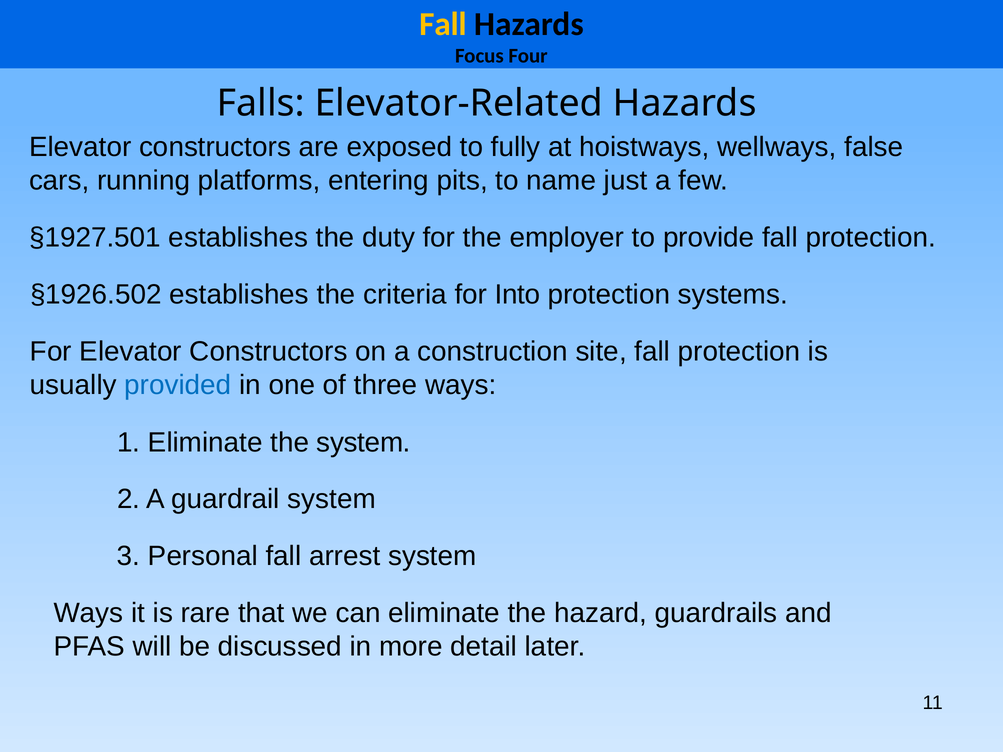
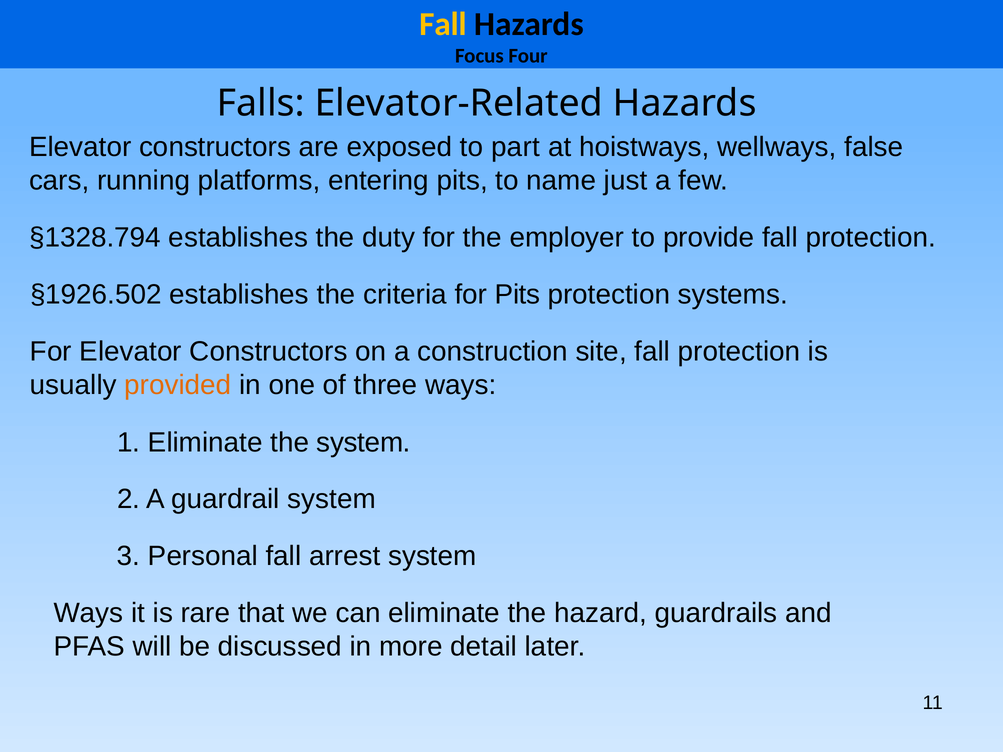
fully: fully -> part (516, 147)
§1927.501: §1927.501 -> §1328.794 (95, 237)
for Into: Into -> Pits (518, 295)
provided colour: blue -> orange (178, 385)
